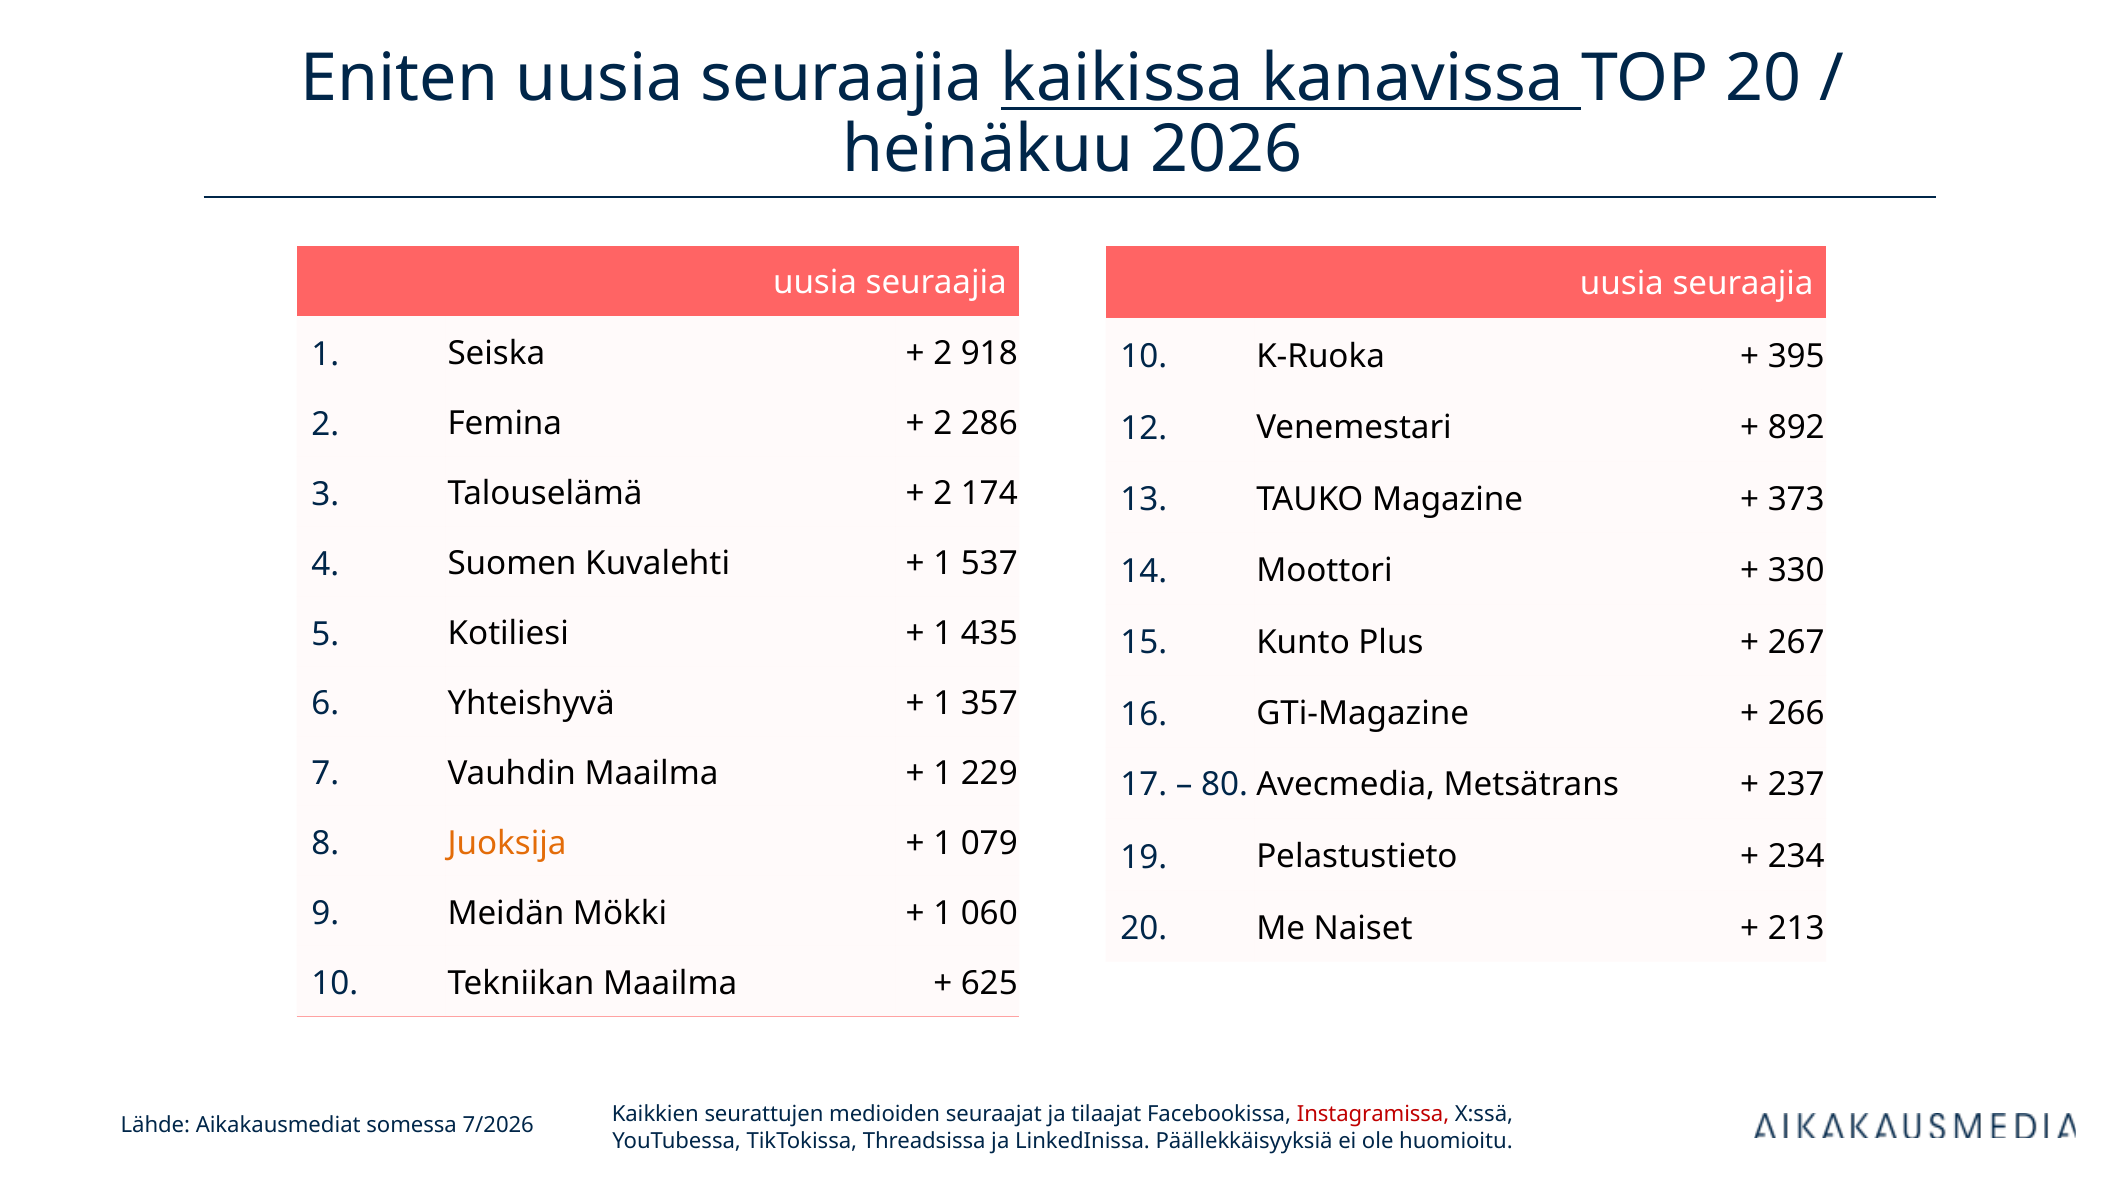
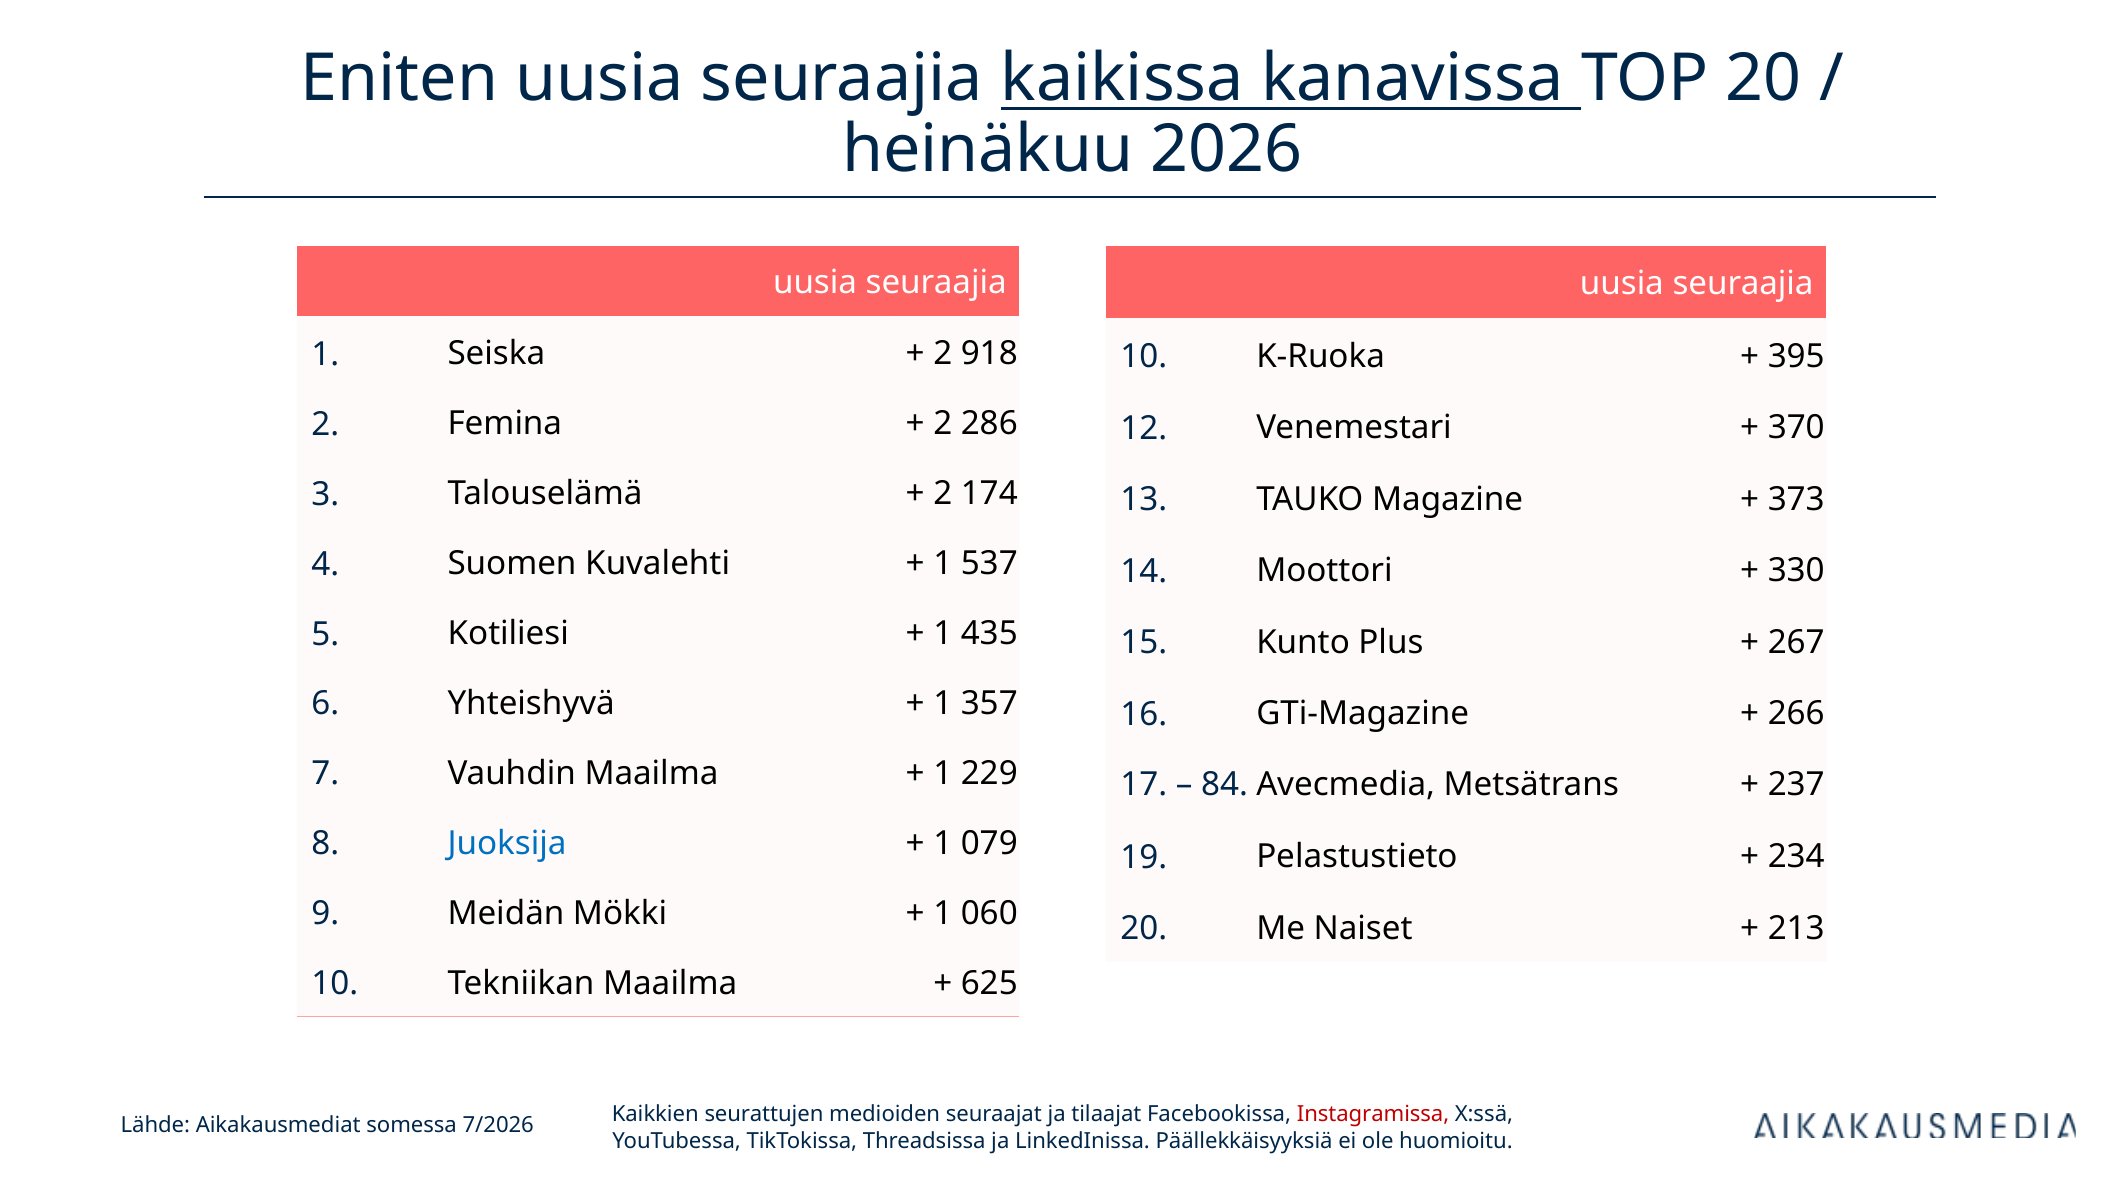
892: 892 -> 370 (1796, 428)
80: 80 -> 84 (1225, 785)
Juoksija colour: orange -> blue (507, 844)
